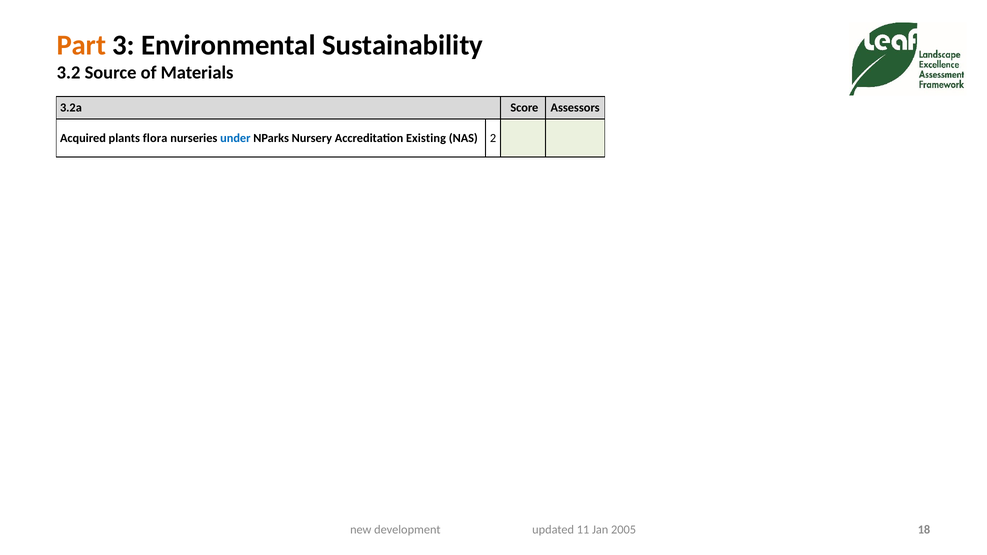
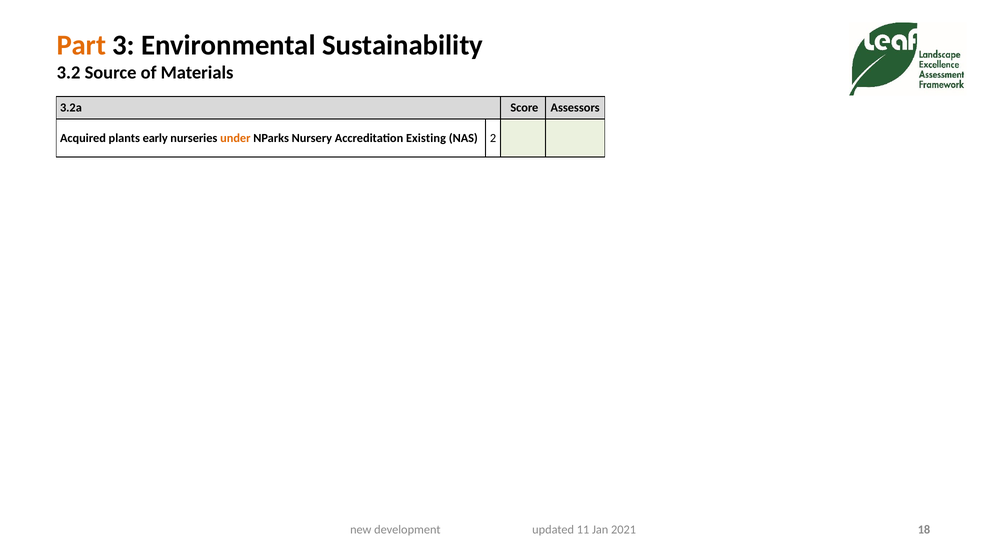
flora: flora -> early (155, 138)
under colour: blue -> orange (235, 138)
2005: 2005 -> 2021 (624, 530)
